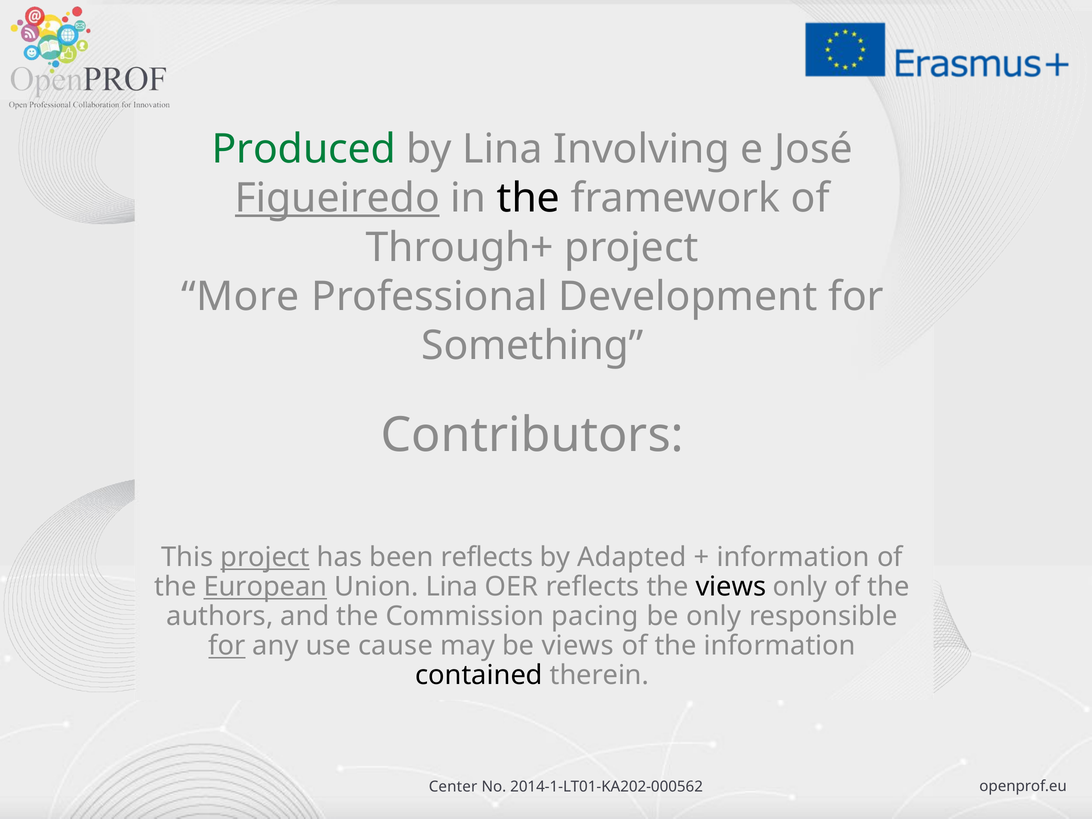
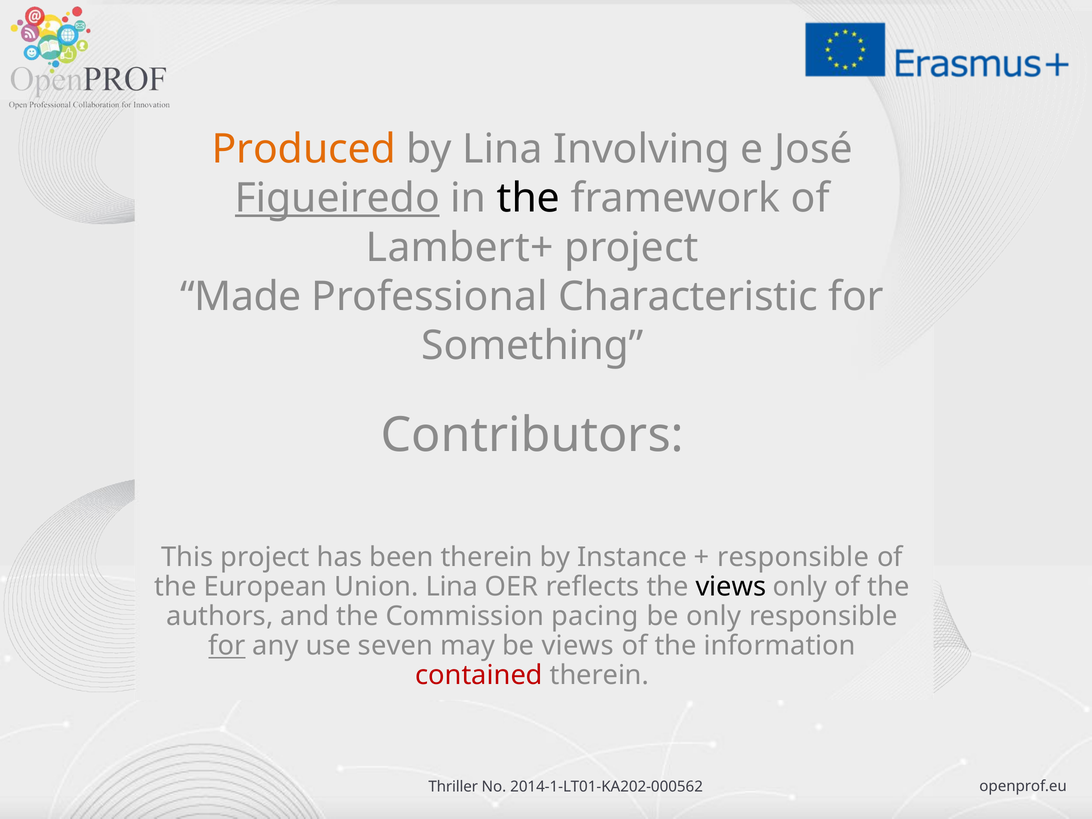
Produced colour: green -> orange (304, 149)
Through+: Through+ -> Lambert+ (460, 248)
More: More -> Made (241, 297)
Development: Development -> Characteristic (688, 297)
project underline: present -> none (265, 557)
been reflects: reflects -> therein (487, 557)
Adapted: Adapted -> Instance (632, 557)
information: information -> responsible (793, 557)
European underline: present -> none (265, 587)
cause: cause -> seven (396, 646)
contained colour: black -> red (479, 675)
Center: Center -> Thriller (453, 787)
